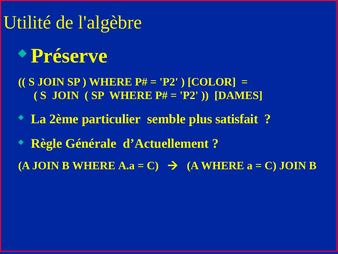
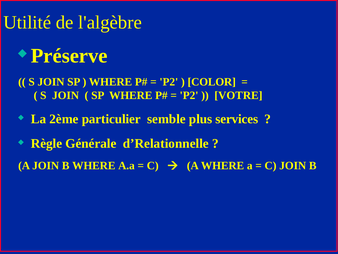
DAMES: DAMES -> VOTRE (238, 95)
satisfait: satisfait -> services (237, 119)
d’Actuellement: d’Actuellement -> d’Relationnelle (166, 143)
